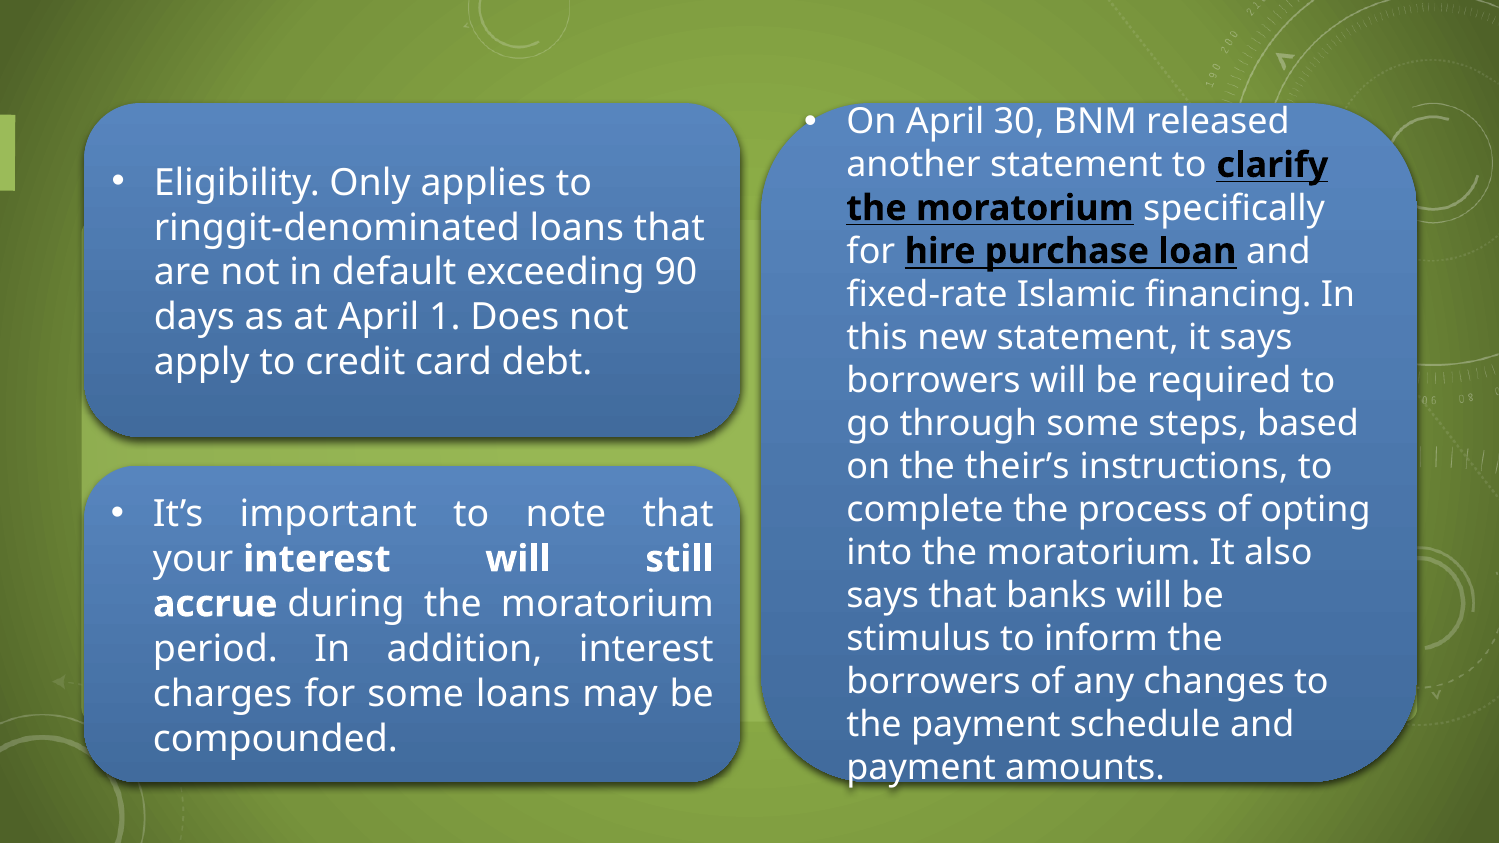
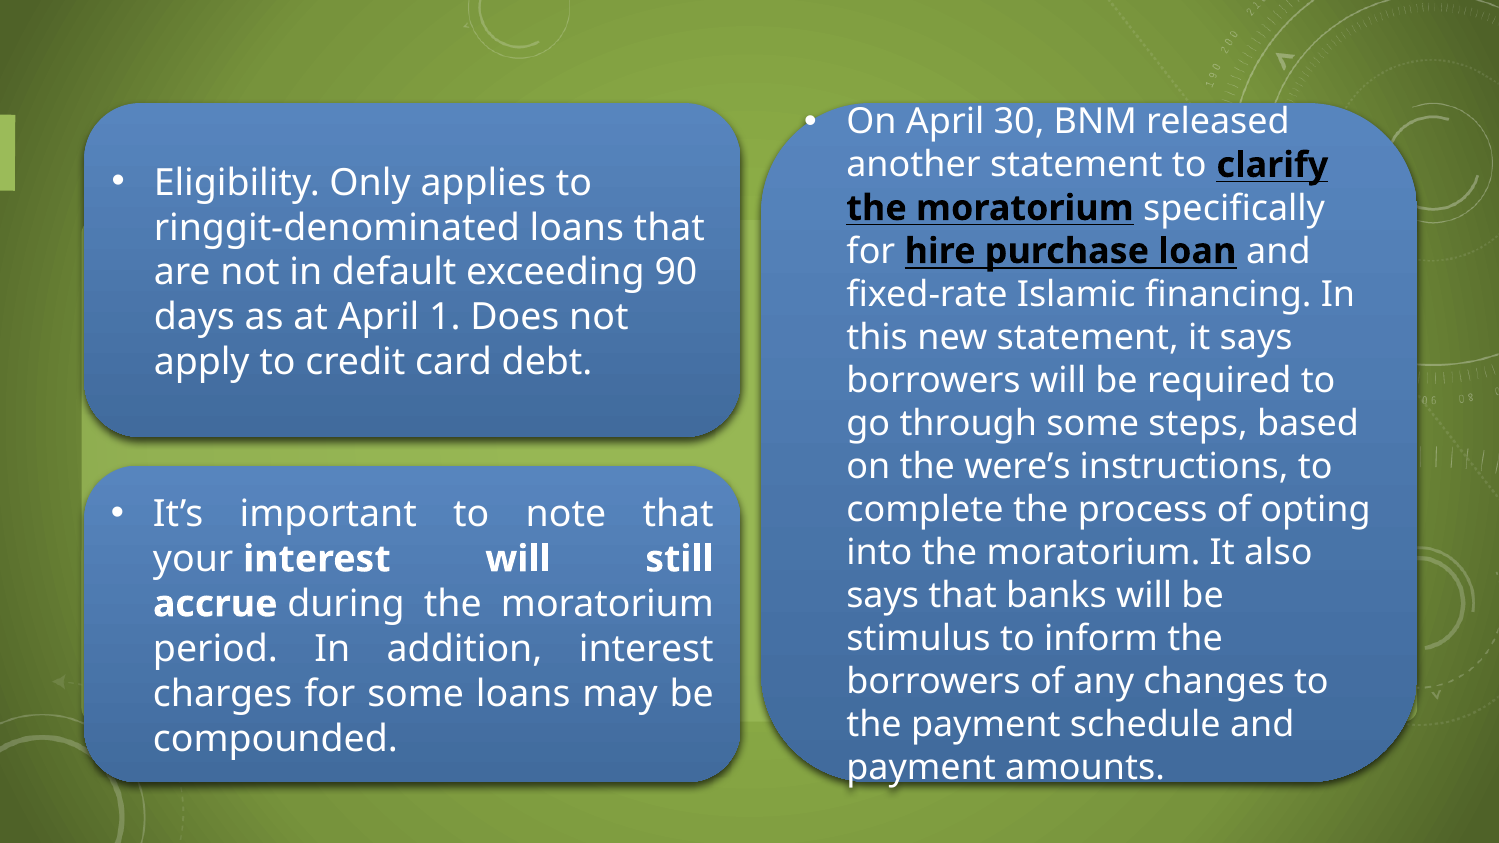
their’s: their’s -> were’s (1017, 467)
